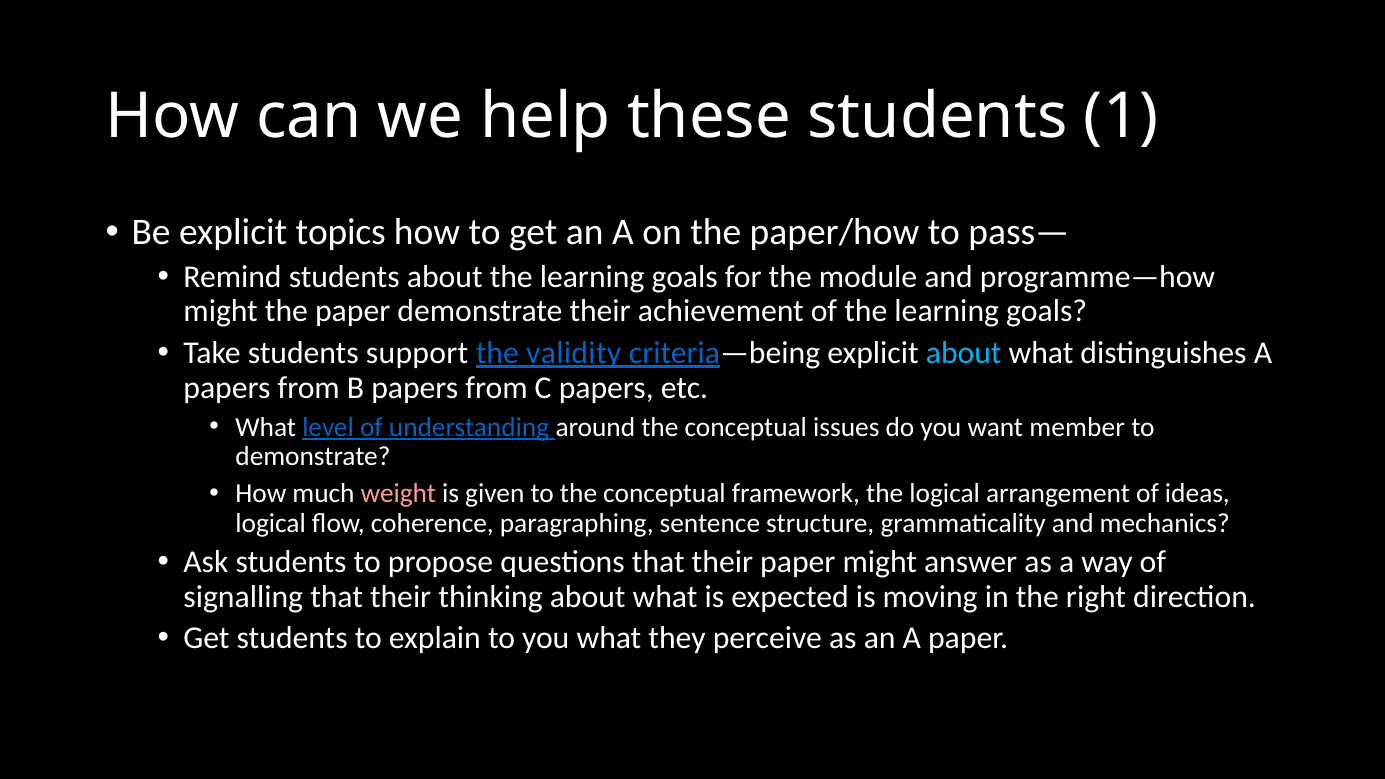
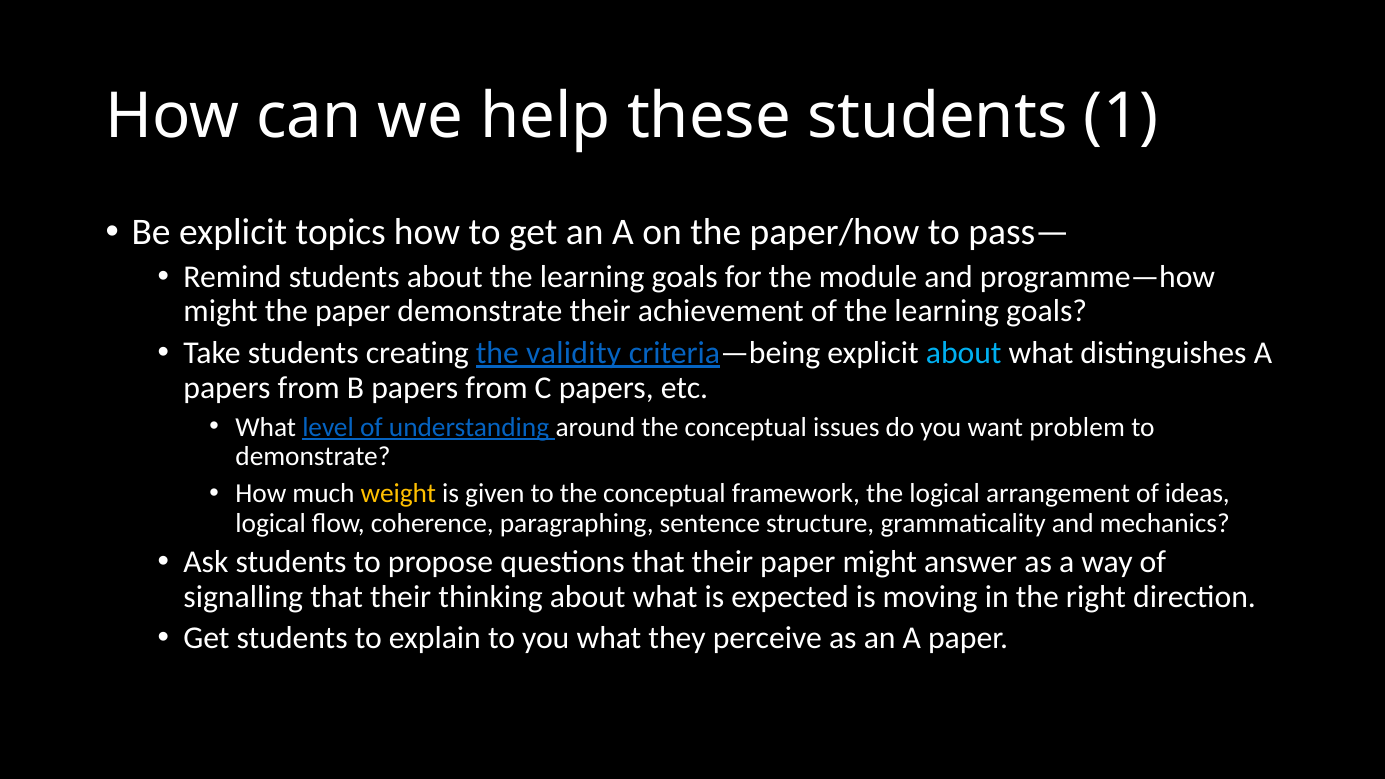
support: support -> creating (417, 353)
member: member -> problem (1077, 427)
weight colour: pink -> yellow (398, 494)
